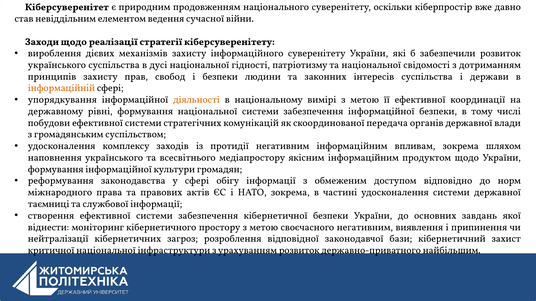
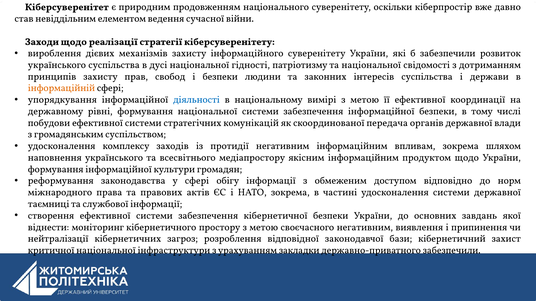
діяльності colour: orange -> blue (197, 100)
урахуванням розвиток: розвиток -> закладки (299, 251)
державно-приватного найбільшим: найбільшим -> забезпечили (452, 251)
